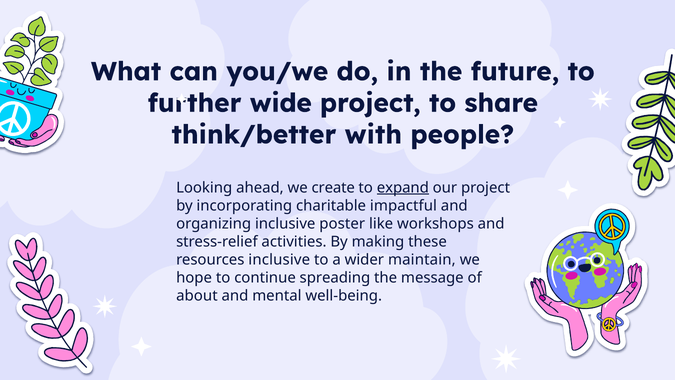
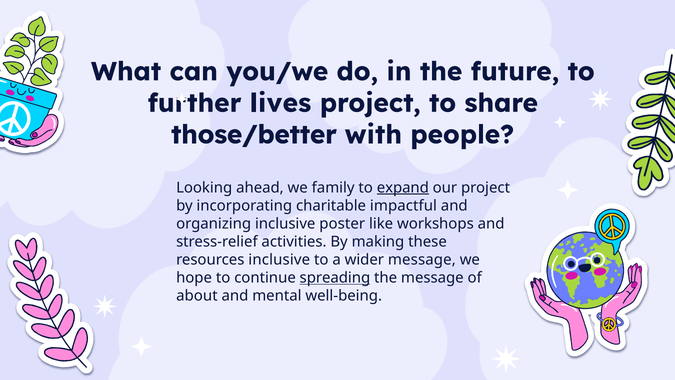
wide: wide -> lives (281, 103)
think/better: think/better -> those/better (254, 135)
create: create -> family (333, 188)
wider maintain: maintain -> message (422, 260)
spreading underline: none -> present (335, 278)
